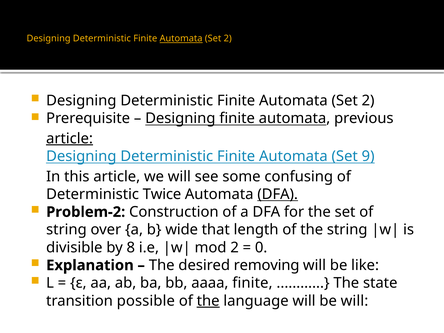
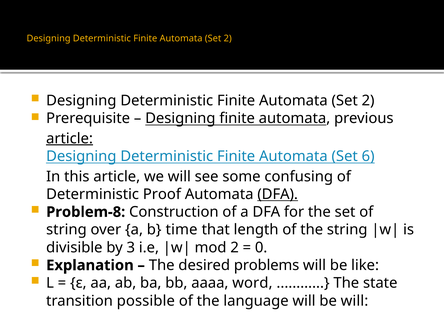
Automata underline: present -> none (181, 39)
9: 9 -> 6 (368, 156)
Twice: Twice -> Proof (162, 194)
Problem-2: Problem-2 -> Problem-8 (86, 212)
wide: wide -> time (182, 230)
8: 8 -> 3 (131, 248)
removing: removing -> problems (267, 265)
aaaa finite: finite -> word (252, 283)
the underline: present -> none (208, 301)
